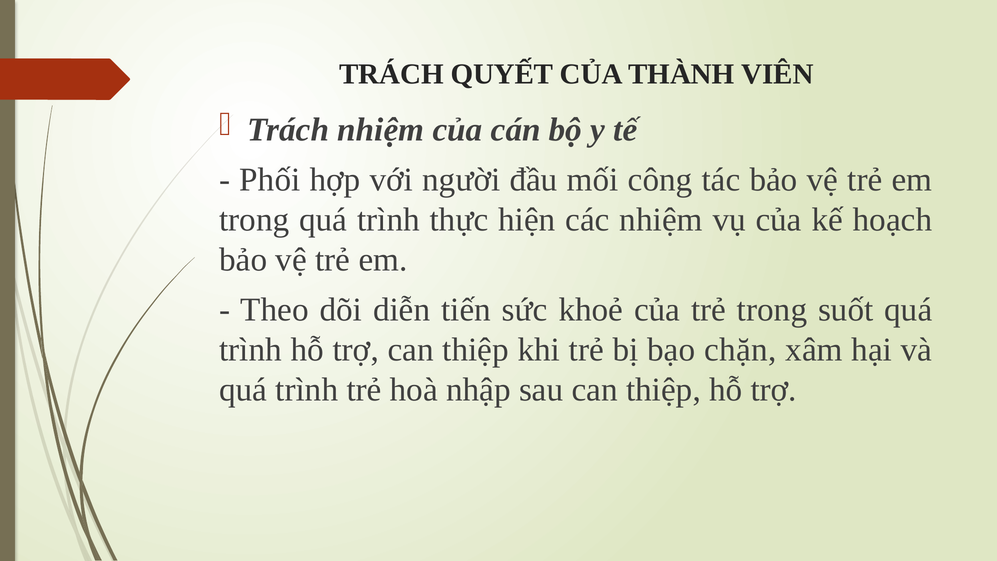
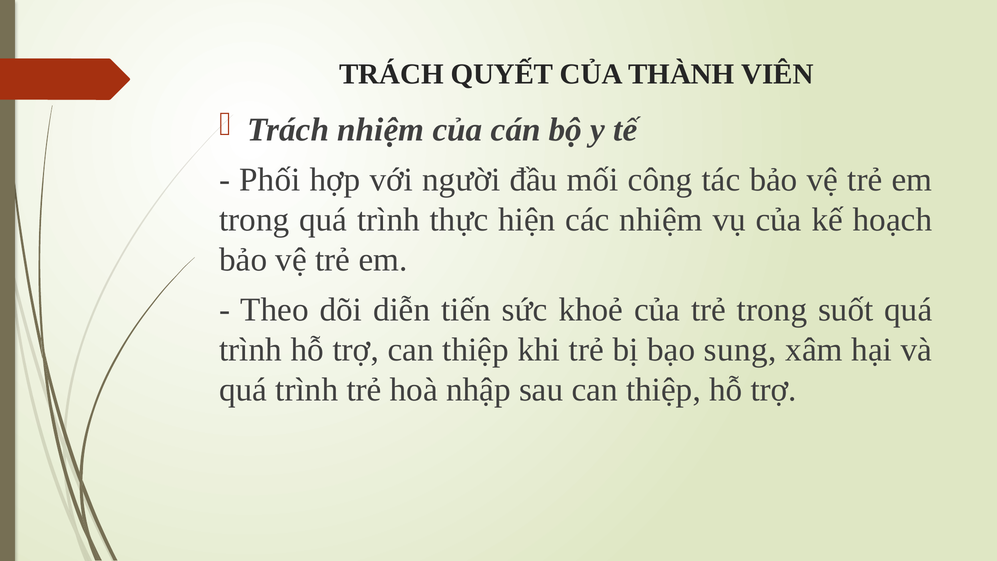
chặn: chặn -> sung (740, 350)
